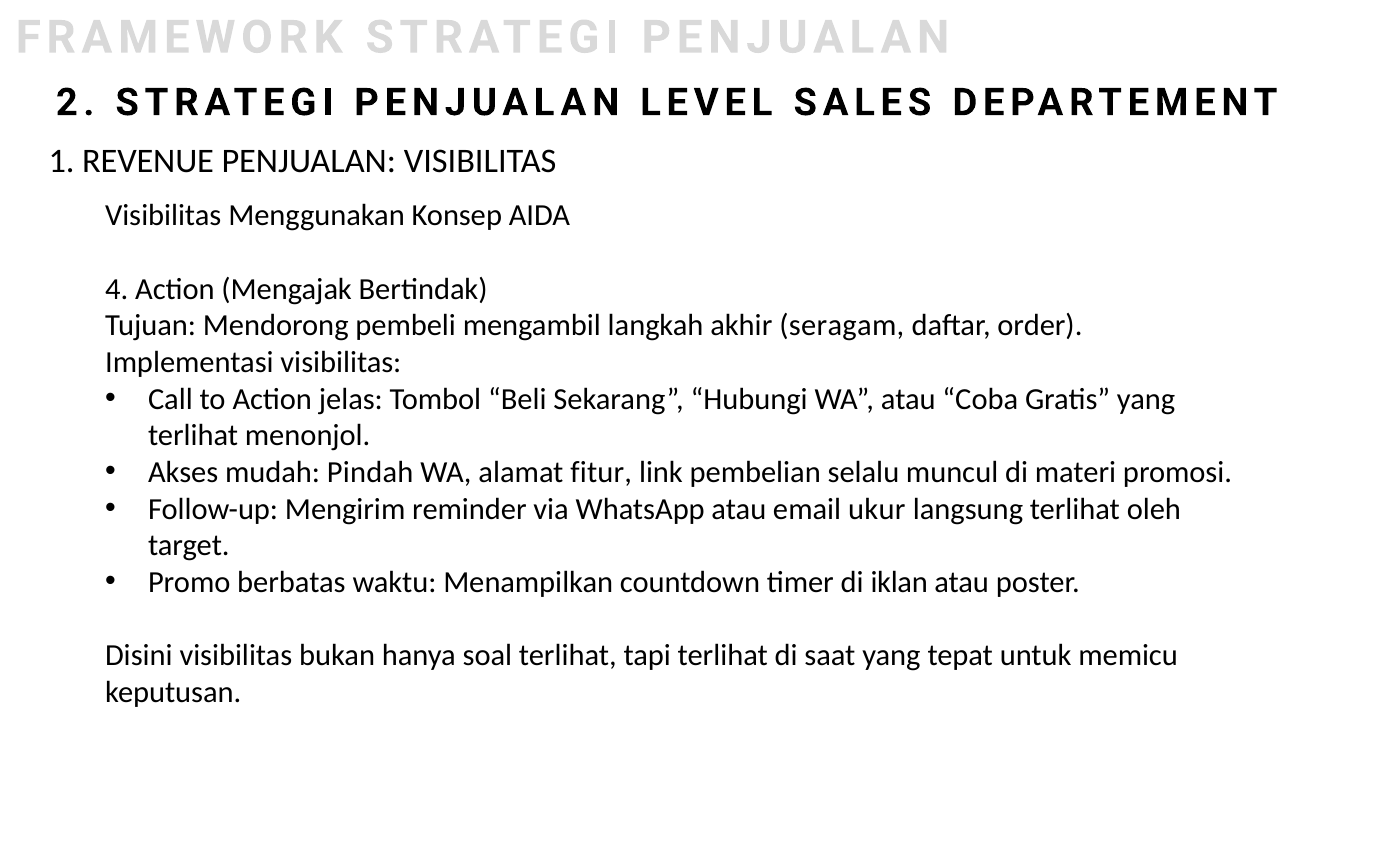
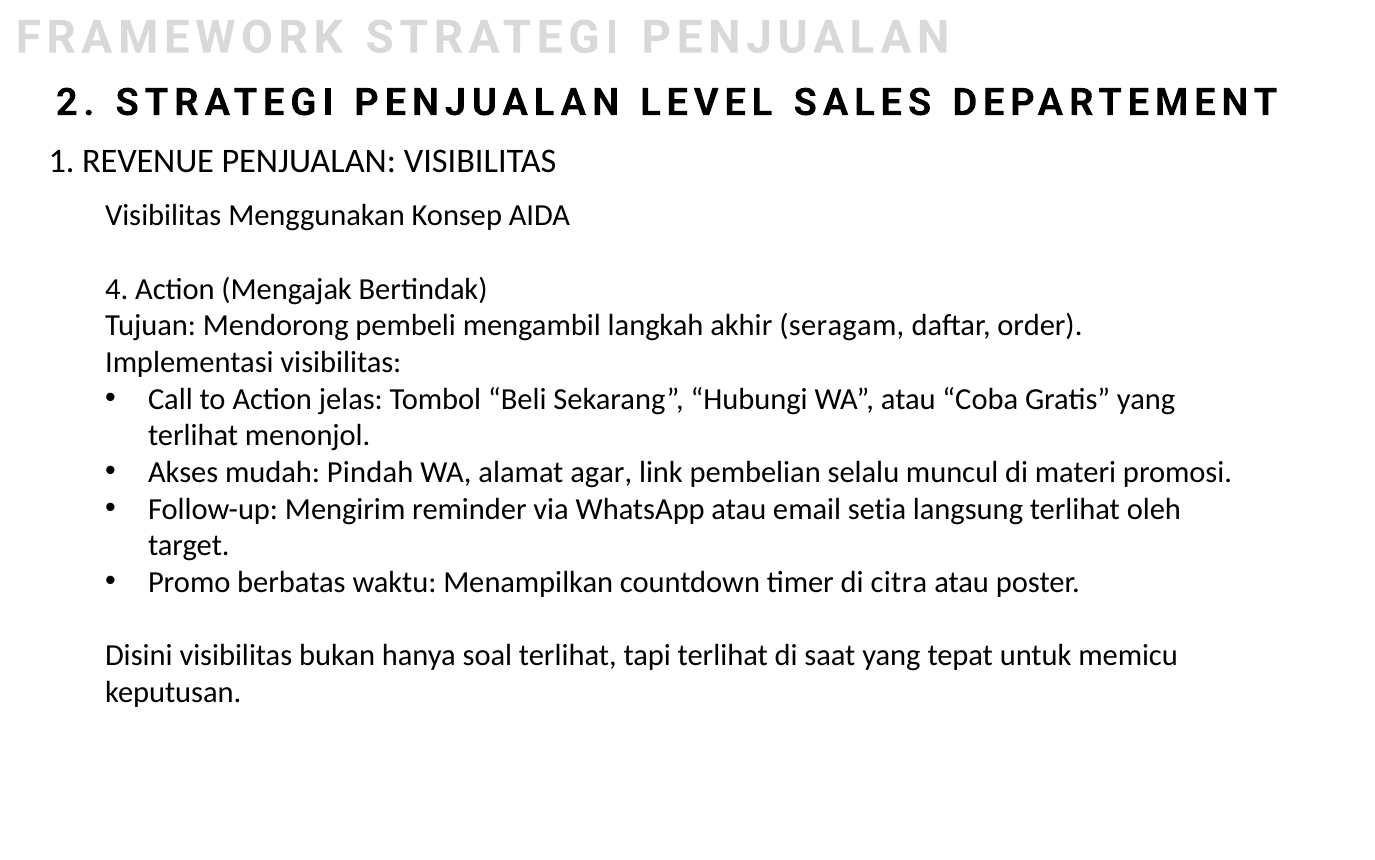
fitur: fitur -> agar (601, 472)
ukur: ukur -> setia (877, 509)
iklan: iklan -> citra (899, 582)
